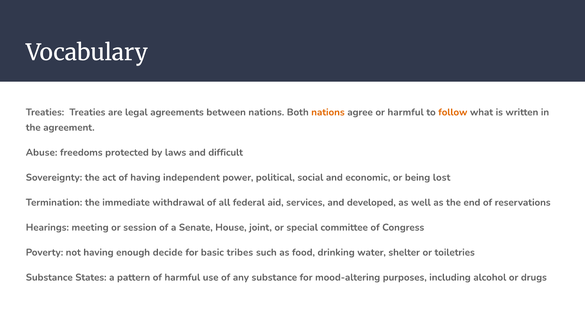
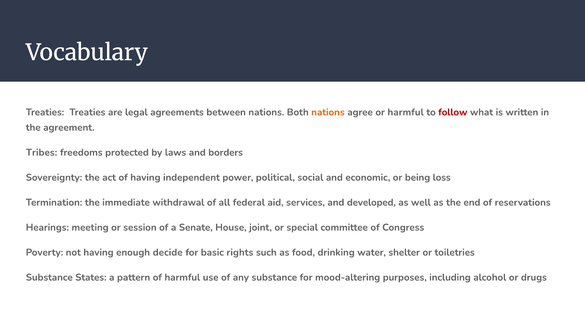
follow colour: orange -> red (453, 112)
Abuse: Abuse -> Tribes (42, 152)
difficult: difficult -> borders (226, 152)
lost: lost -> loss (442, 177)
tribes: tribes -> rights (240, 252)
